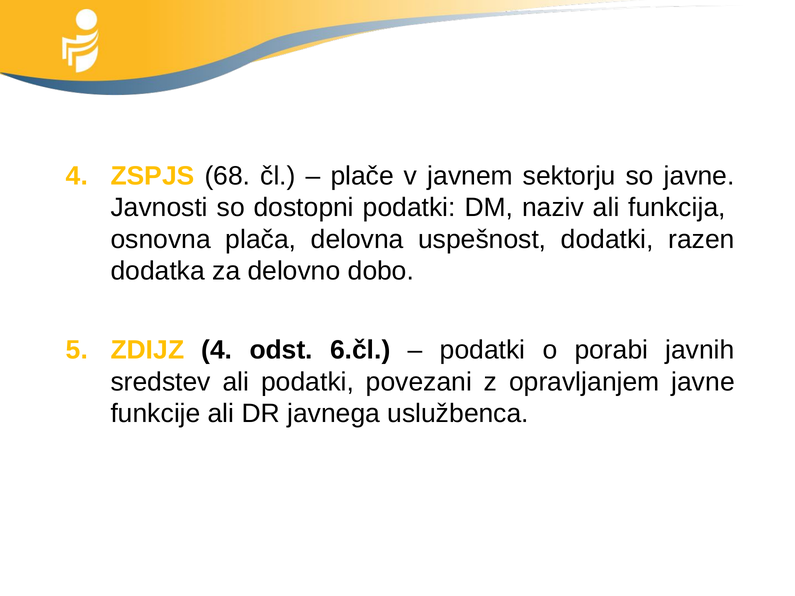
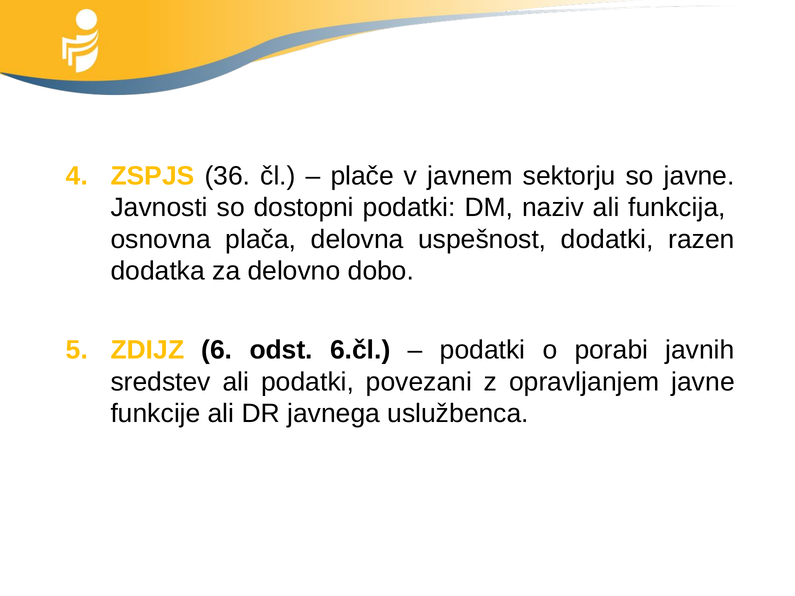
68: 68 -> 36 (227, 176)
ZDIJZ 4: 4 -> 6 (217, 350)
